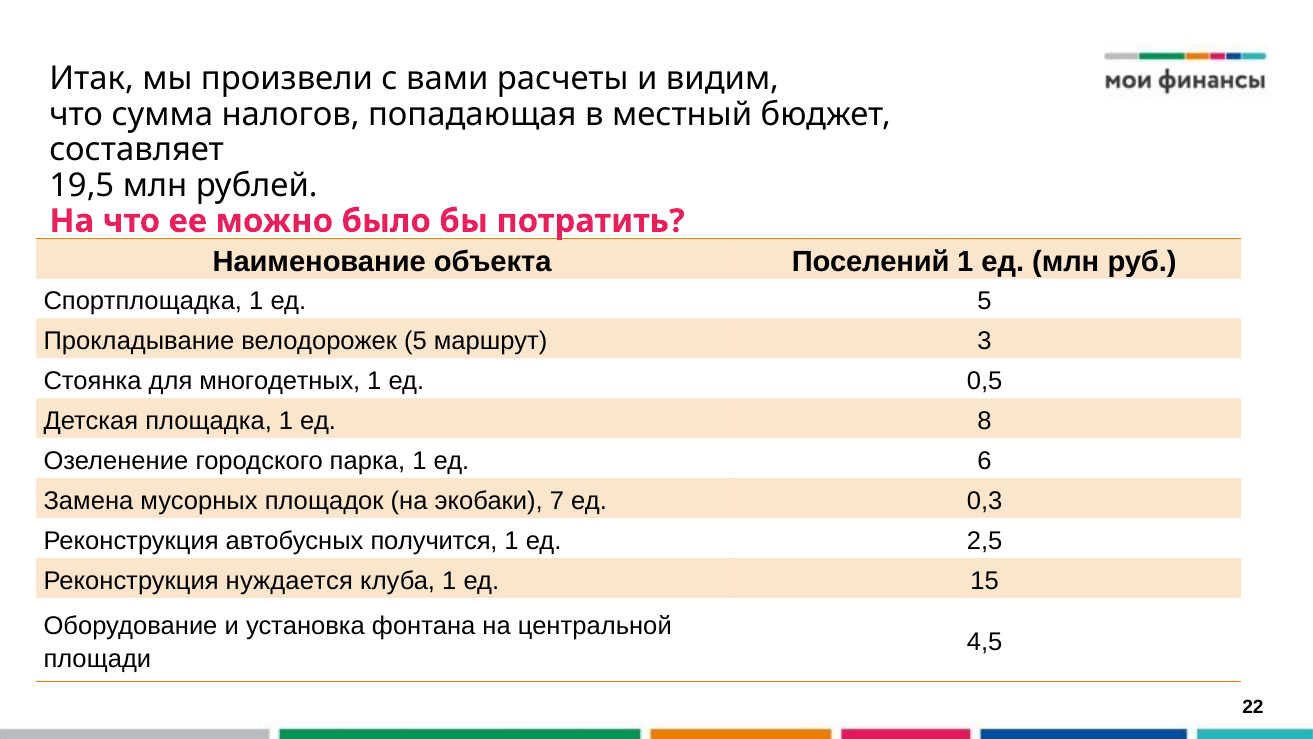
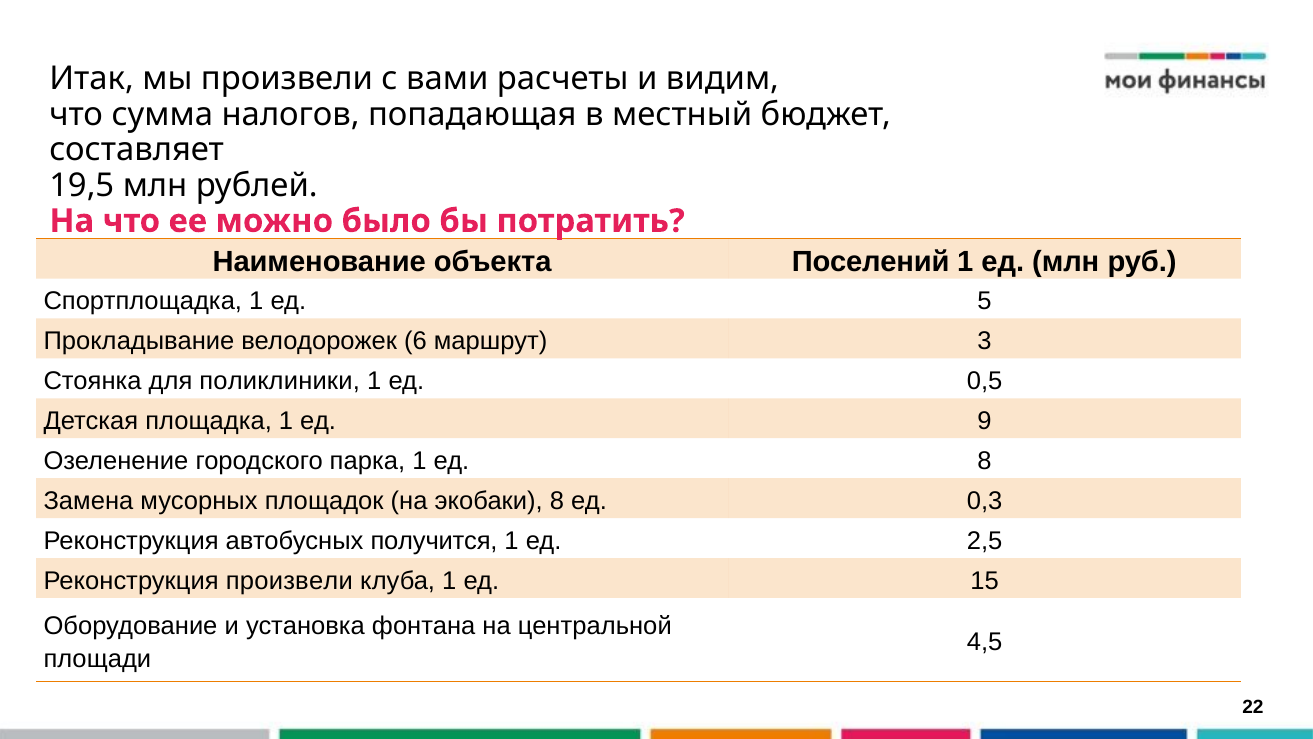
велодорожек 5: 5 -> 6 (415, 341)
многодетных: многодетных -> поликлиники (280, 381)
8: 8 -> 9 (985, 421)
ед 6: 6 -> 8 (985, 461)
экобаки 7: 7 -> 8 (557, 500)
Реконструкция нуждается: нуждается -> произвели (289, 580)
